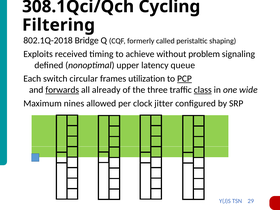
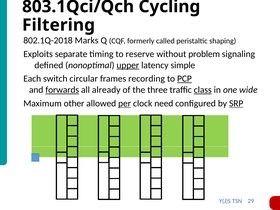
308.1Qci/Qch: 308.1Qci/Qch -> 803.1Qci/Qch (78, 7)
Bridge: Bridge -> Marks (87, 40)
received: received -> separate (71, 54)
achieve: achieve -> reserve (140, 54)
upper underline: none -> present (128, 65)
queue: queue -> simple (183, 65)
utilization: utilization -> recording (147, 79)
nines: nines -> other (74, 103)
per underline: none -> present (125, 103)
jitter: jitter -> need (164, 103)
SRP underline: none -> present (236, 103)
